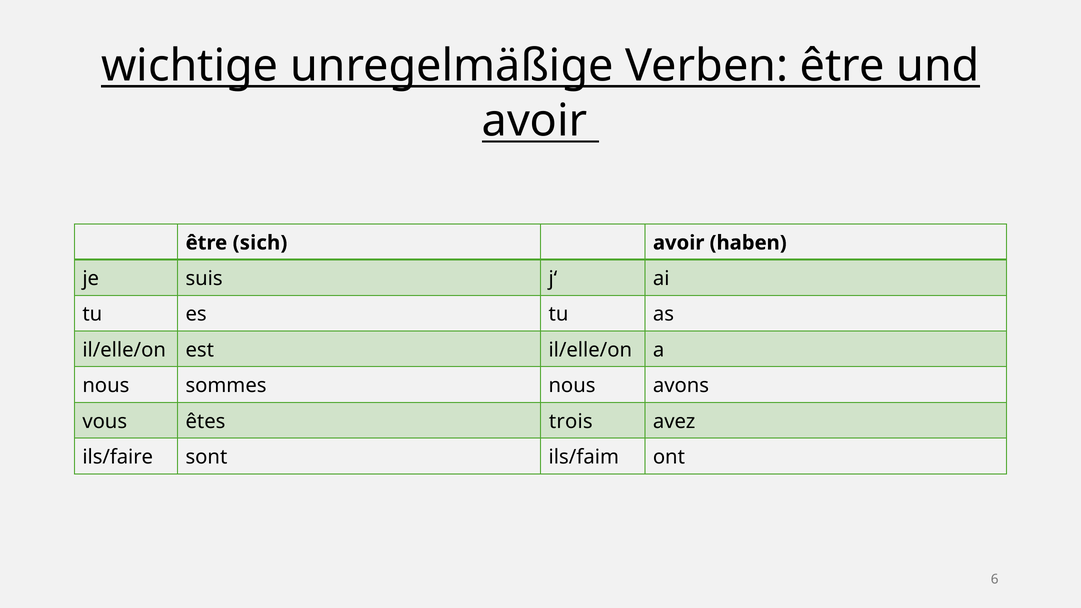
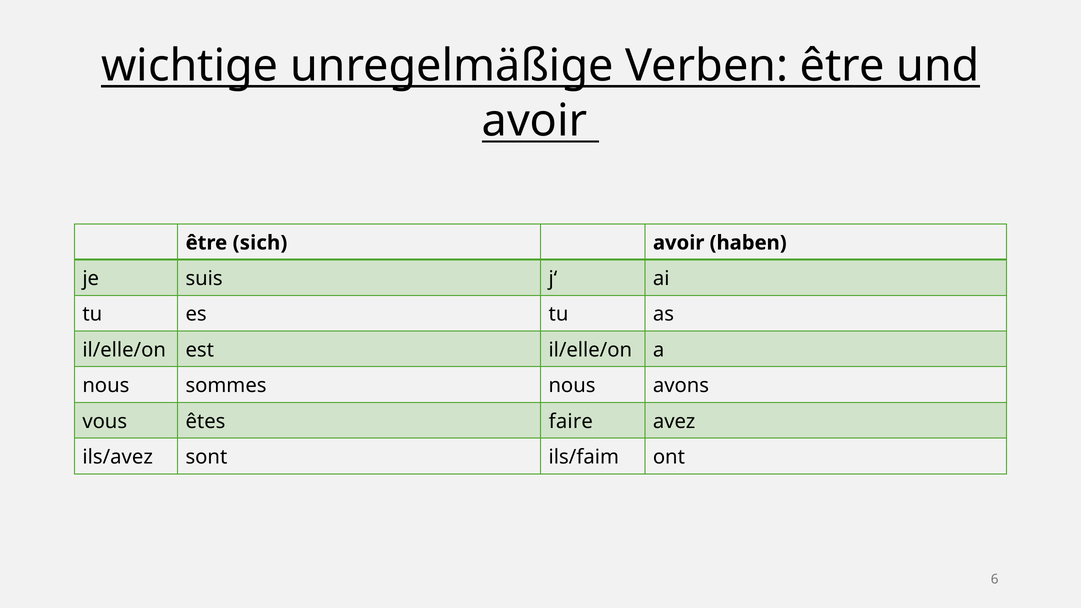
trois: trois -> faire (571, 421)
ils/faire: ils/faire -> ils/avez (118, 457)
